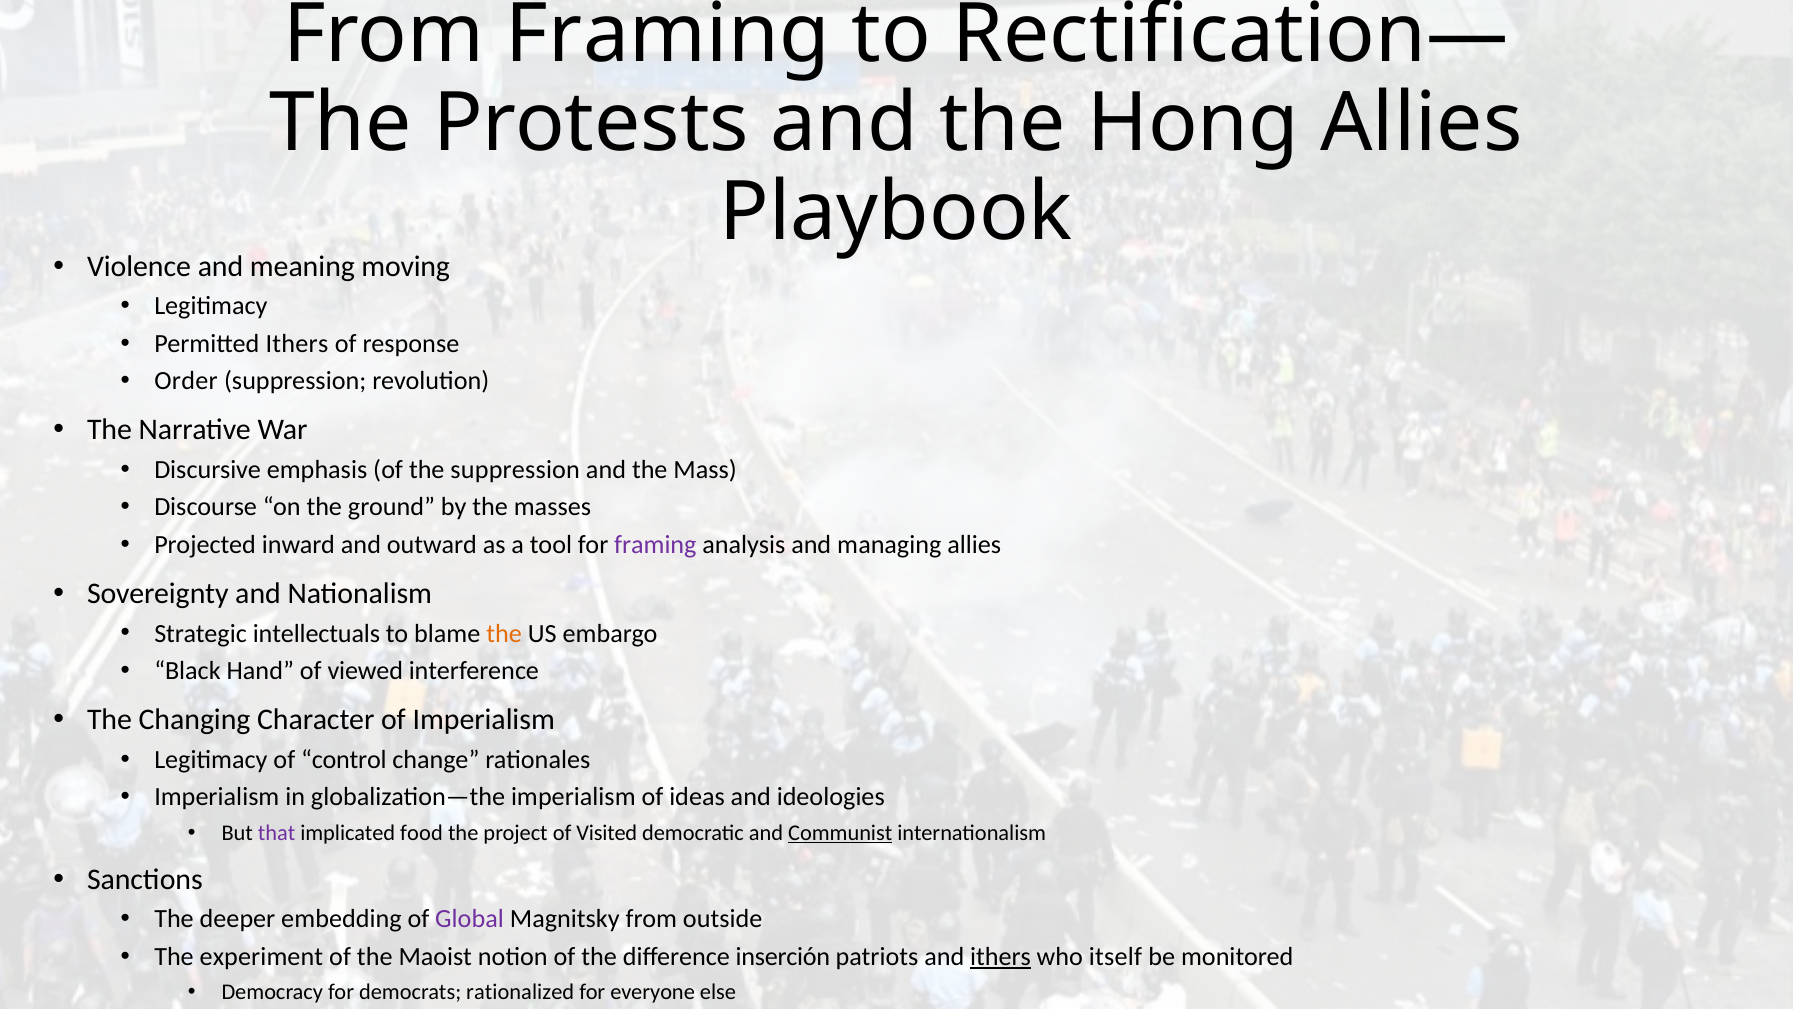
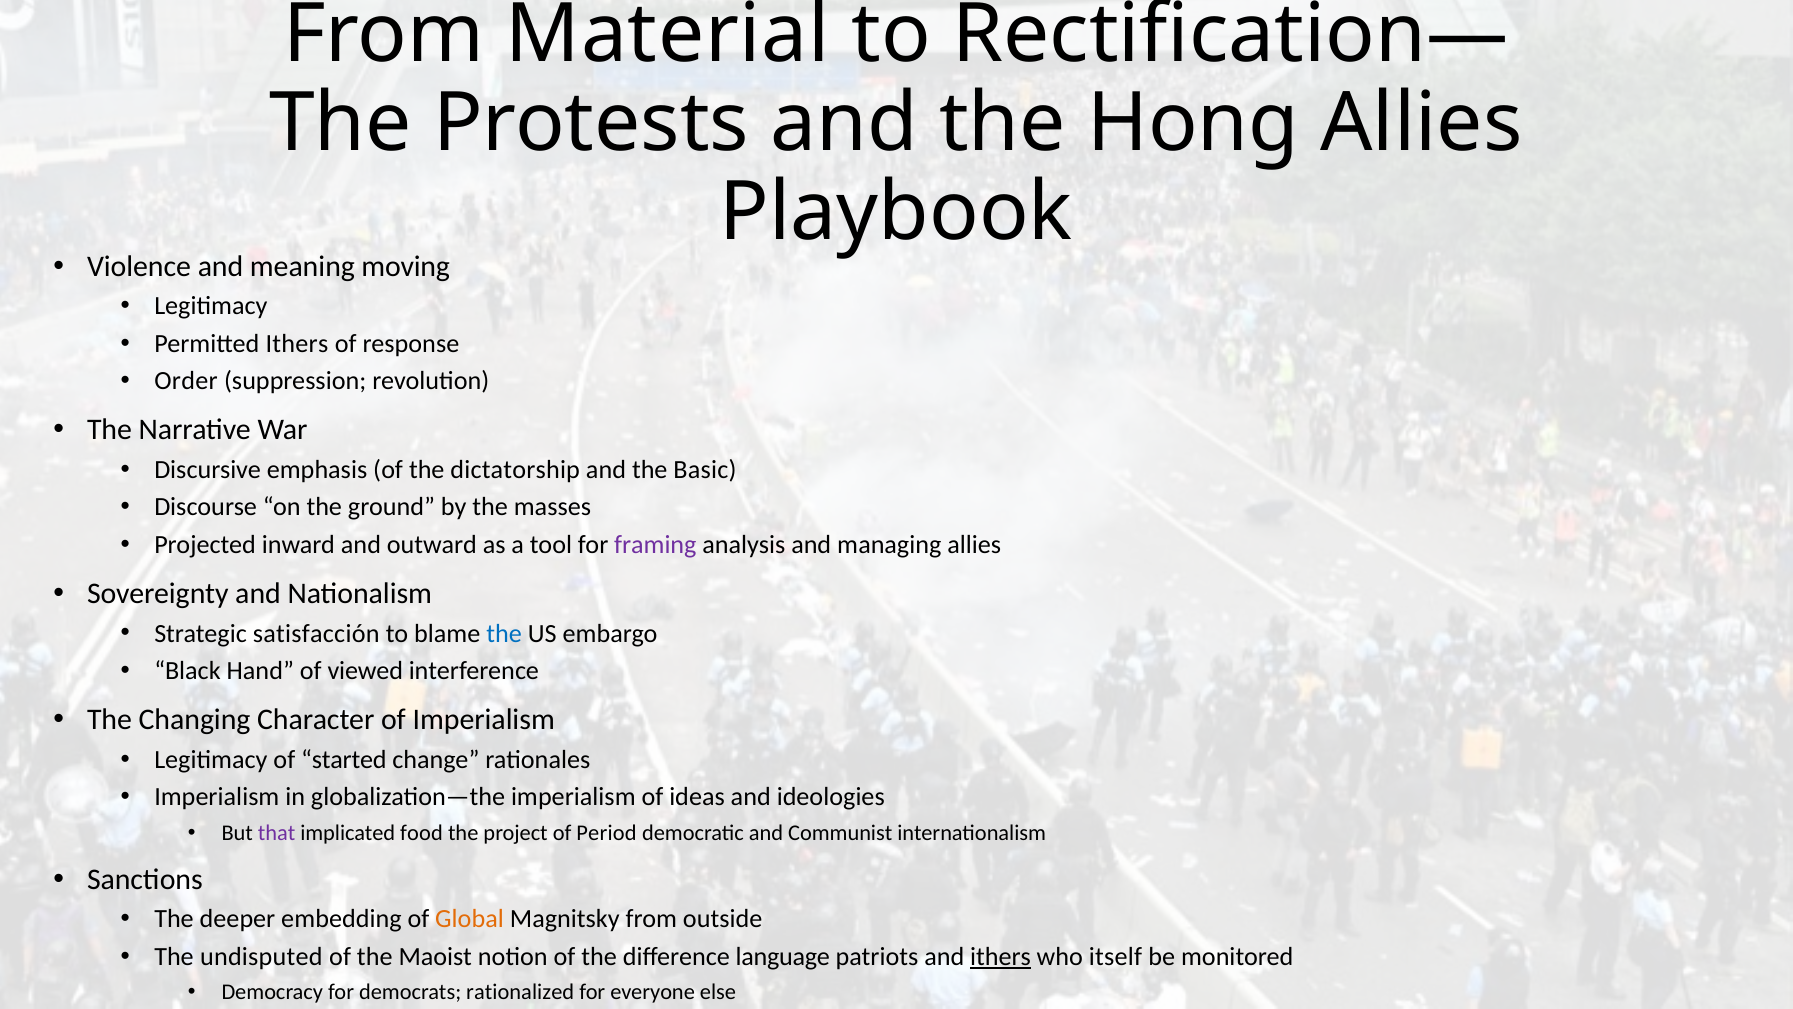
From Framing: Framing -> Material (668, 35)
the suppression: suppression -> dictatorship (515, 469)
Mass: Mass -> Basic (705, 469)
intellectuals: intellectuals -> satisfacción (316, 633)
the colour: orange -> blue (504, 633)
control: control -> started (344, 759)
Visited: Visited -> Period (607, 832)
Communist underline: present -> none (840, 832)
Global colour: purple -> orange (470, 919)
experiment: experiment -> undisputed (261, 956)
inserción: inserción -> language (783, 956)
